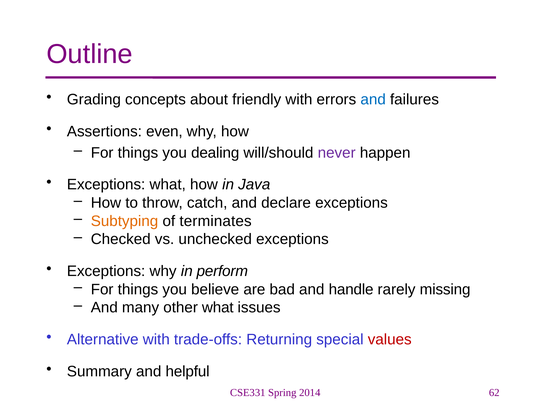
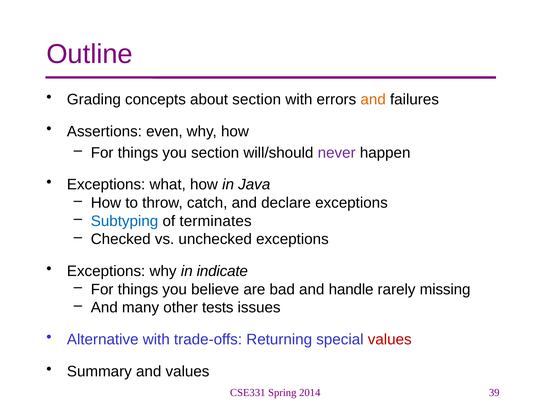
about friendly: friendly -> section (257, 99)
and colour: blue -> orange (373, 99)
you dealing: dealing -> section (215, 152)
Subtyping colour: orange -> blue (125, 221)
perform: perform -> indicate (222, 271)
other what: what -> tests (218, 307)
and helpful: helpful -> values (187, 371)
62: 62 -> 39 (494, 392)
